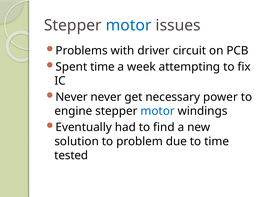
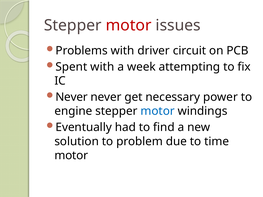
motor colour: blue -> red (129, 25)
Spent time: time -> with (102, 67)
tested: tested -> motor (71, 156)
